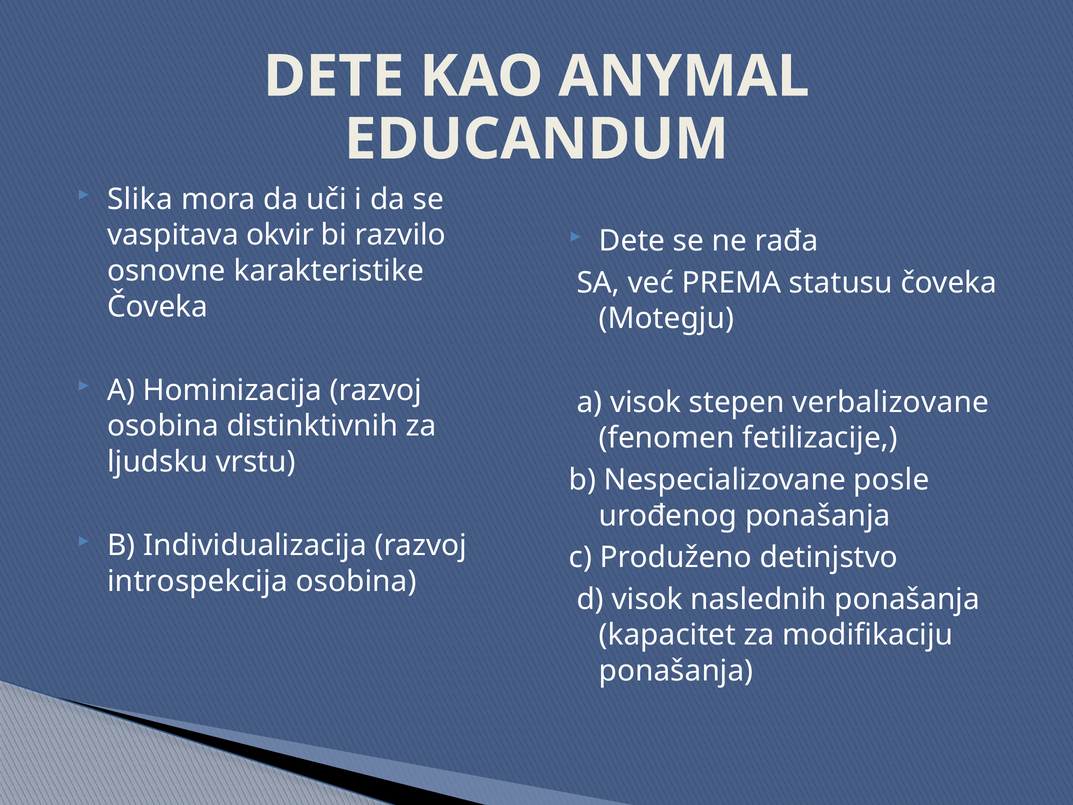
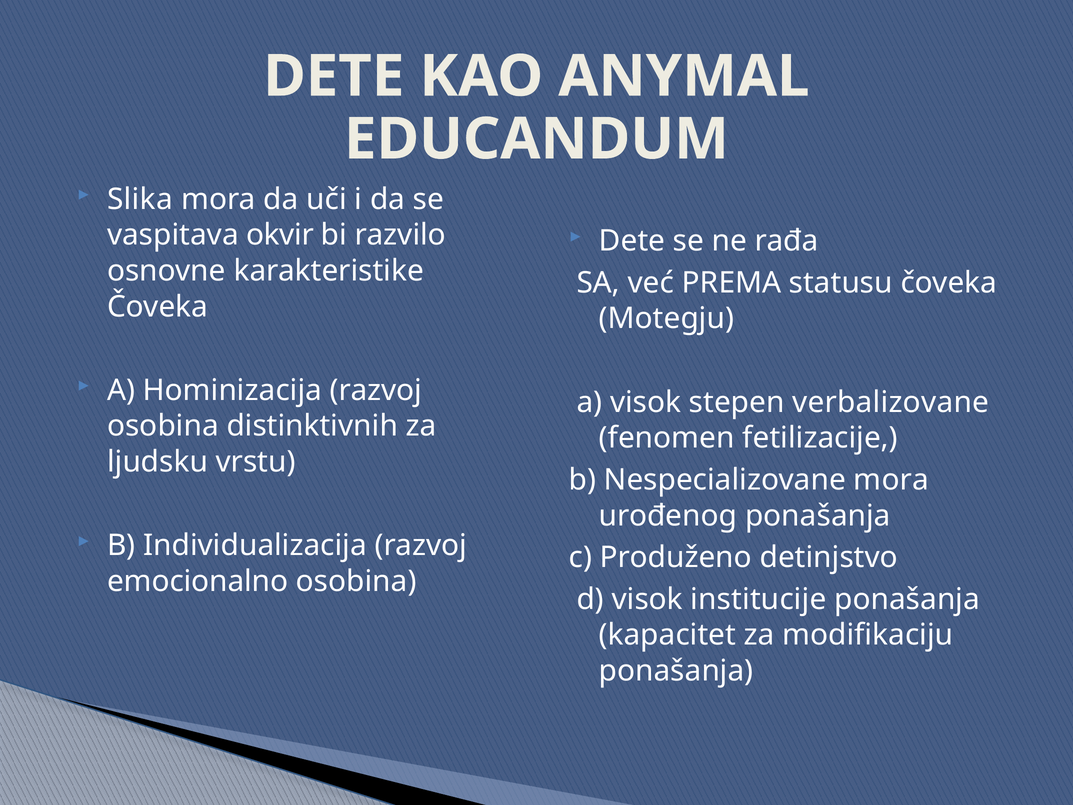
Nespecializovane posle: posle -> mora (891, 480)
introspekcija: introspekcija -> emocionalno (198, 581)
naslednih: naslednih -> institucije (758, 599)
